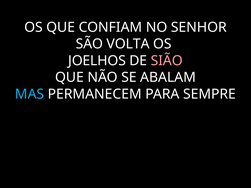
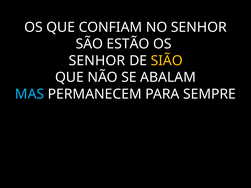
VOLTA: VOLTA -> ESTÃO (128, 44)
JOELHOS: JOELHOS -> SENHOR (97, 61)
SIÃO colour: pink -> yellow (167, 61)
